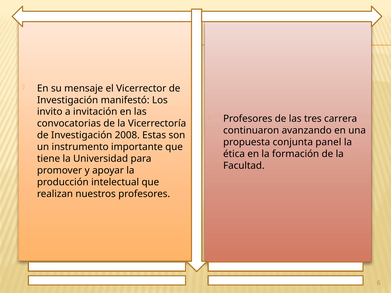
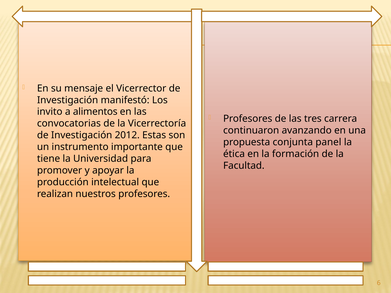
invitación: invitación -> alimentos (95, 112)
2008: 2008 -> 2012 (127, 135)
